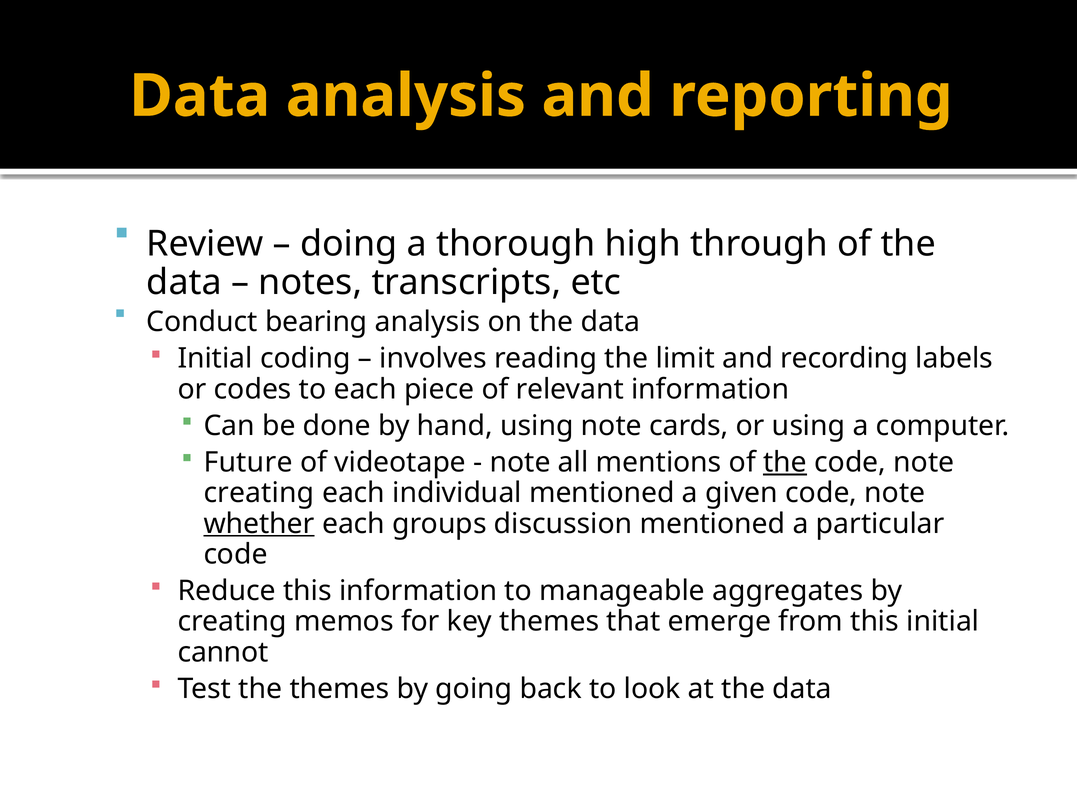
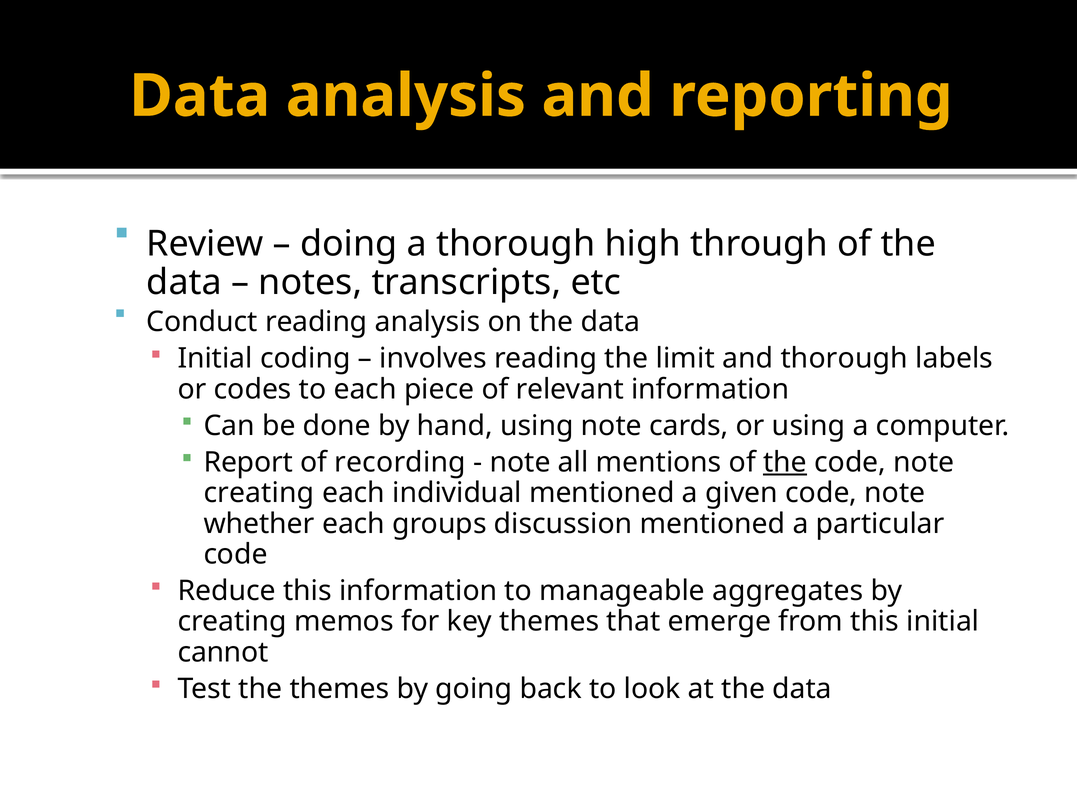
Conduct bearing: bearing -> reading (316, 322)
and recording: recording -> thorough (844, 359)
Future: Future -> Report (248, 463)
videotape: videotape -> recording (400, 463)
whether underline: present -> none (259, 524)
